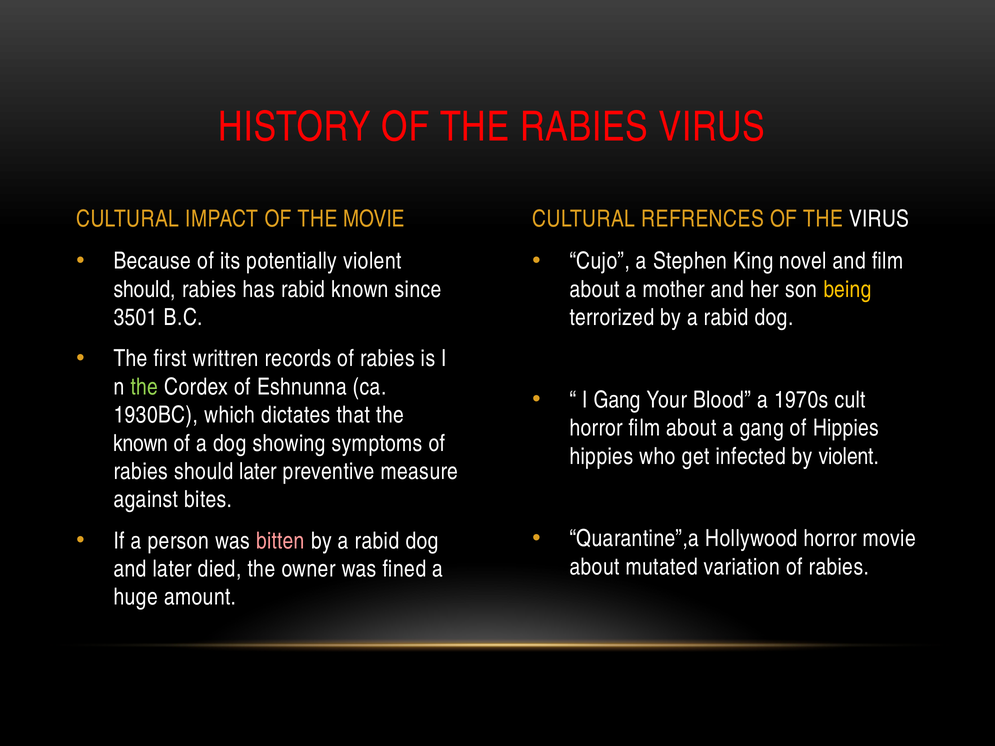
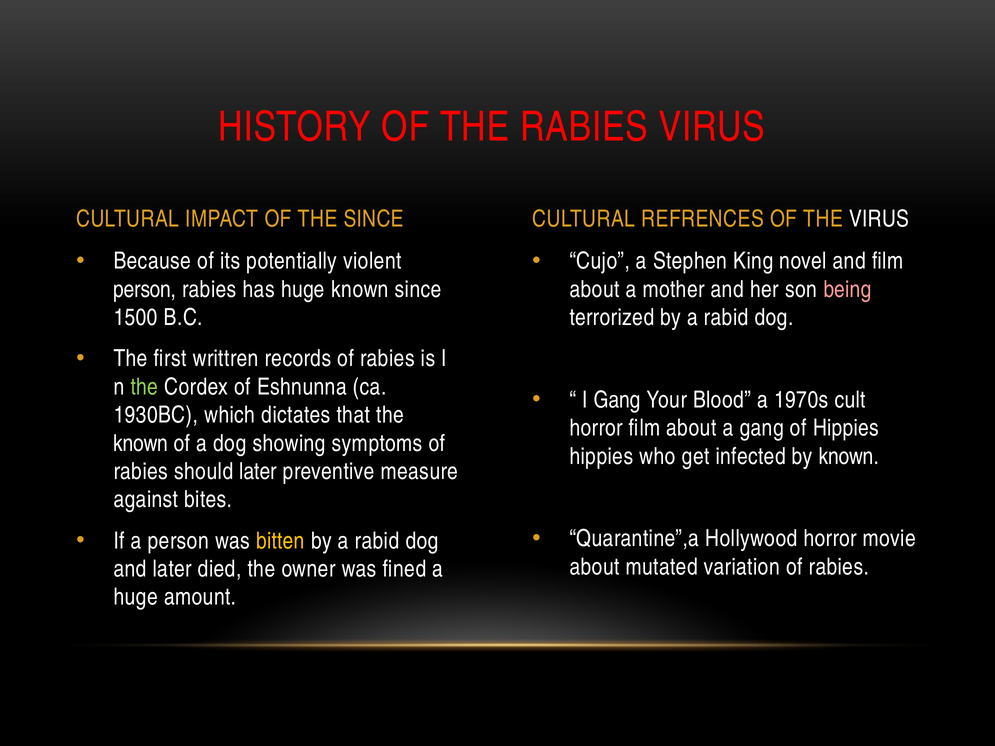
THE MOVIE: MOVIE -> SINCE (374, 219)
should: should -> person (145, 289)
has rabid: rabid -> huge (303, 289)
being colour: yellow -> pink (848, 289)
3501: 3501 -> 1500 (136, 318)
by violent: violent -> known (849, 456)
bitten colour: pink -> yellow (280, 541)
